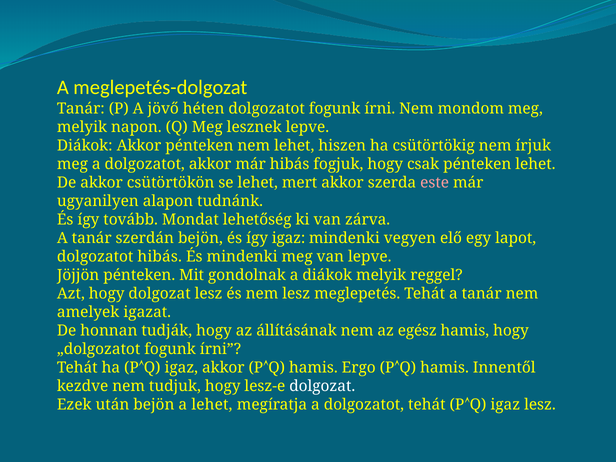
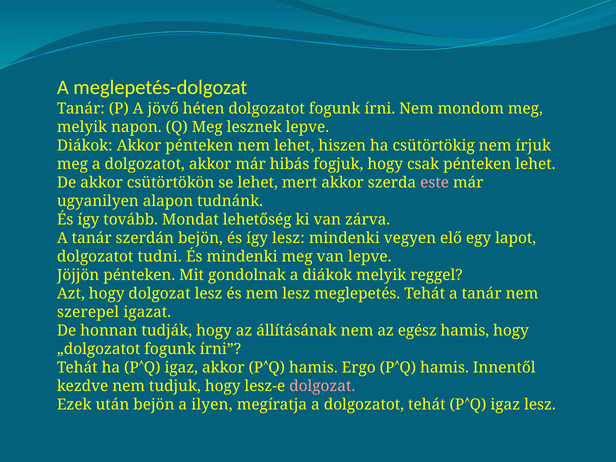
így igaz: igaz -> lesz (288, 238)
dolgozatot hibás: hibás -> tudni (160, 257)
amelyek: amelyek -> szerepel (88, 312)
dolgozat colour: white -> pink (322, 386)
a lehet: lehet -> ilyen (212, 405)
